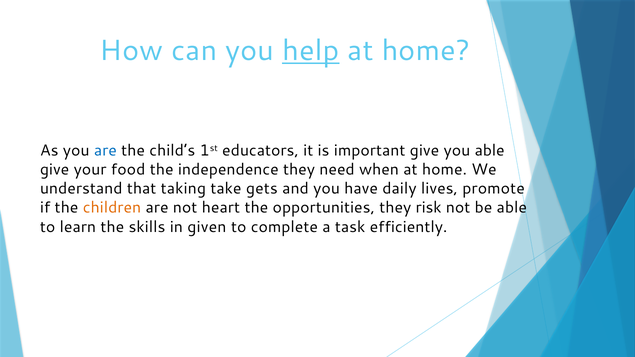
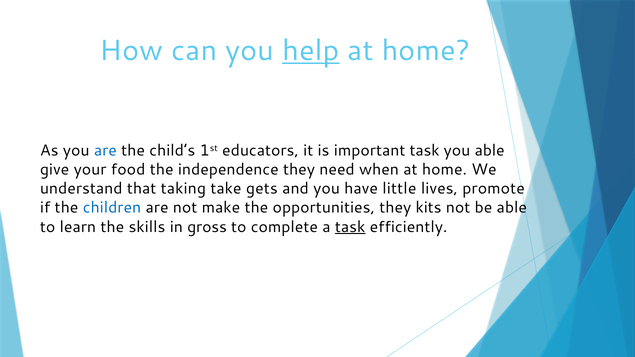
important give: give -> task (425, 151)
daily: daily -> little (399, 189)
children colour: orange -> blue (112, 208)
heart: heart -> make (221, 208)
risk: risk -> kits (429, 208)
given: given -> gross (207, 227)
task underline: none -> present (350, 227)
